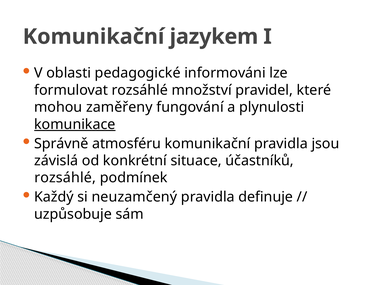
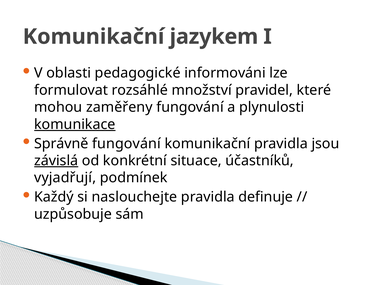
Správně atmosféru: atmosféru -> fungování (126, 144)
závislá underline: none -> present (56, 161)
rozsáhlé: rozsáhlé -> vyjadřují (65, 178)
neuzamčený: neuzamčený -> naslouchejte (134, 197)
